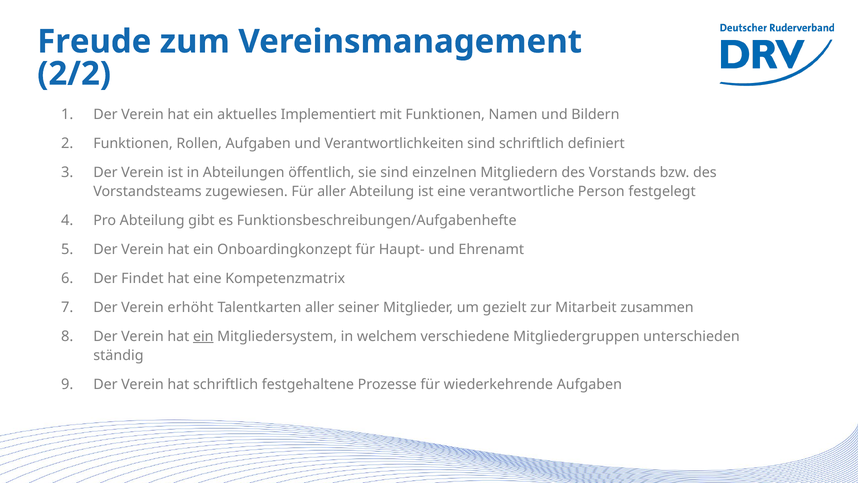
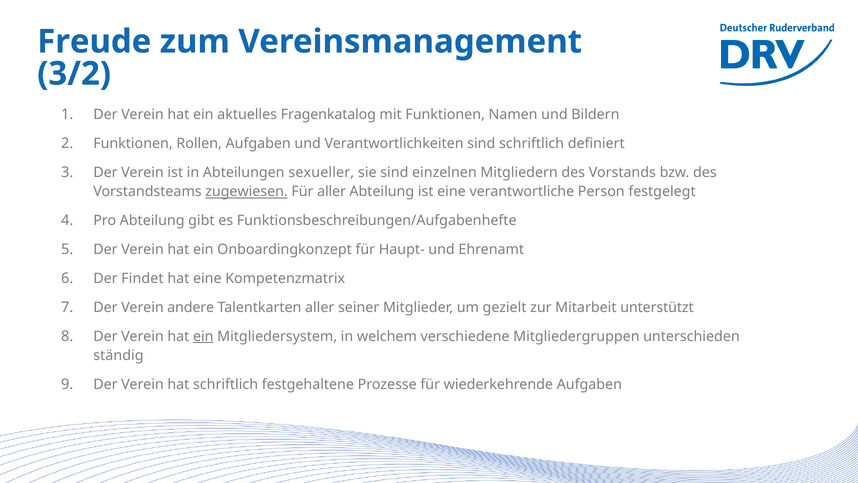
2/2: 2/2 -> 3/2 (74, 74)
Implementiert: Implementiert -> Fragenkatalog (328, 115)
öffentlich: öffentlich -> sexueller (321, 172)
zugewiesen underline: none -> present (247, 192)
erhöht: erhöht -> andere (191, 307)
zusammen: zusammen -> unterstützt (657, 307)
